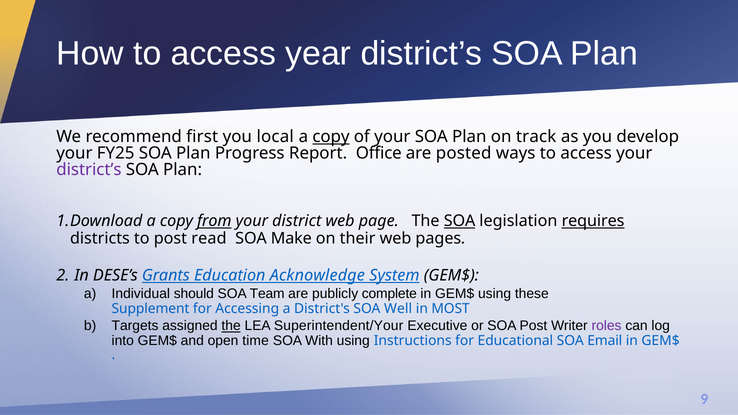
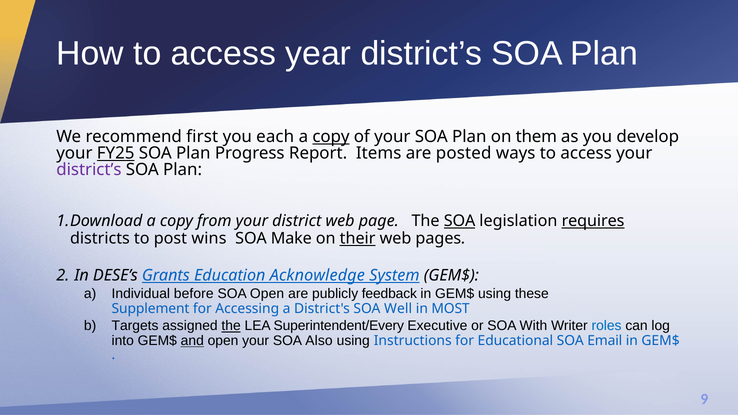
local: local -> each (275, 137)
track: track -> them (536, 137)
FY25 underline: none -> present (116, 153)
Office: Office -> Items (379, 153)
from underline: present -> none (214, 221)
read: read -> wins (209, 238)
their underline: none -> present (358, 238)
should: should -> before (194, 294)
SOA Team: Team -> Open (267, 294)
complete: complete -> feedback (389, 294)
Superintendent/Your: Superintendent/Your -> Superintendent/Every (339, 326)
SOA Post: Post -> With (533, 326)
roles colour: purple -> blue (607, 326)
and underline: none -> present (192, 341)
open time: time -> your (256, 341)
With: With -> Also (319, 341)
